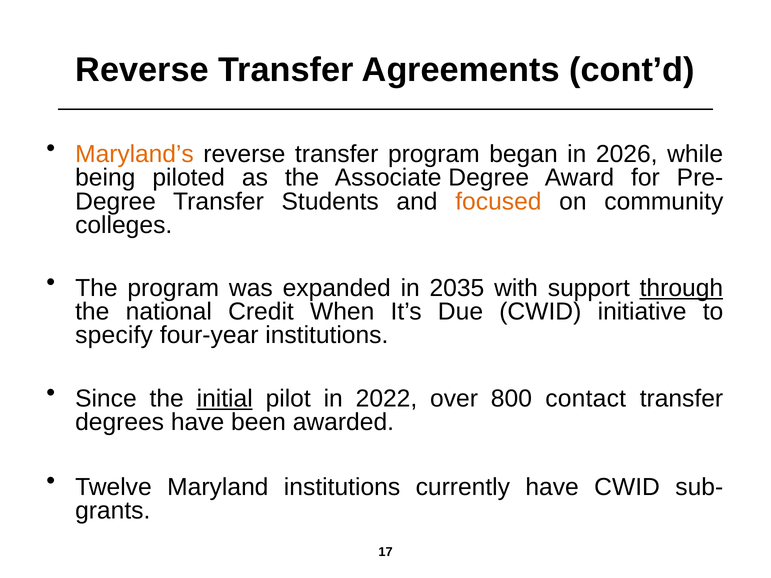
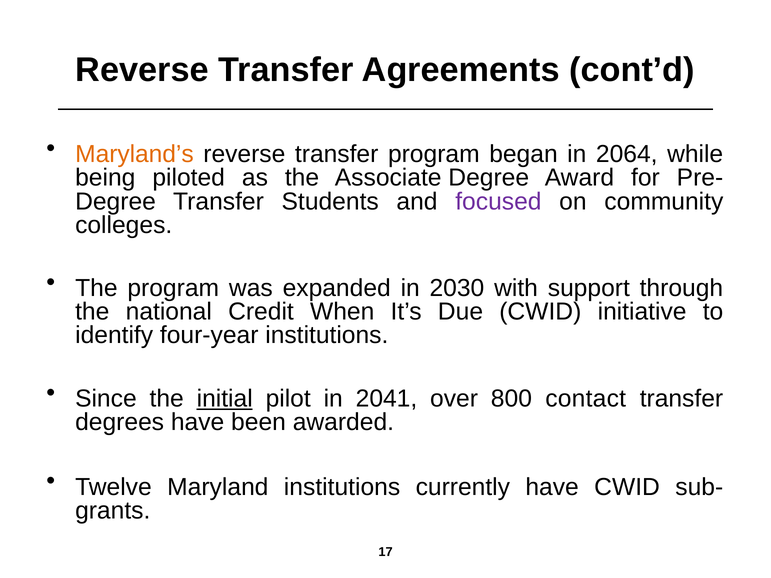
2026: 2026 -> 2064 (627, 154)
focused colour: orange -> purple (498, 202)
2035: 2035 -> 2030 (457, 288)
through underline: present -> none (681, 288)
specify: specify -> identify (114, 336)
2022: 2022 -> 2041 (386, 399)
